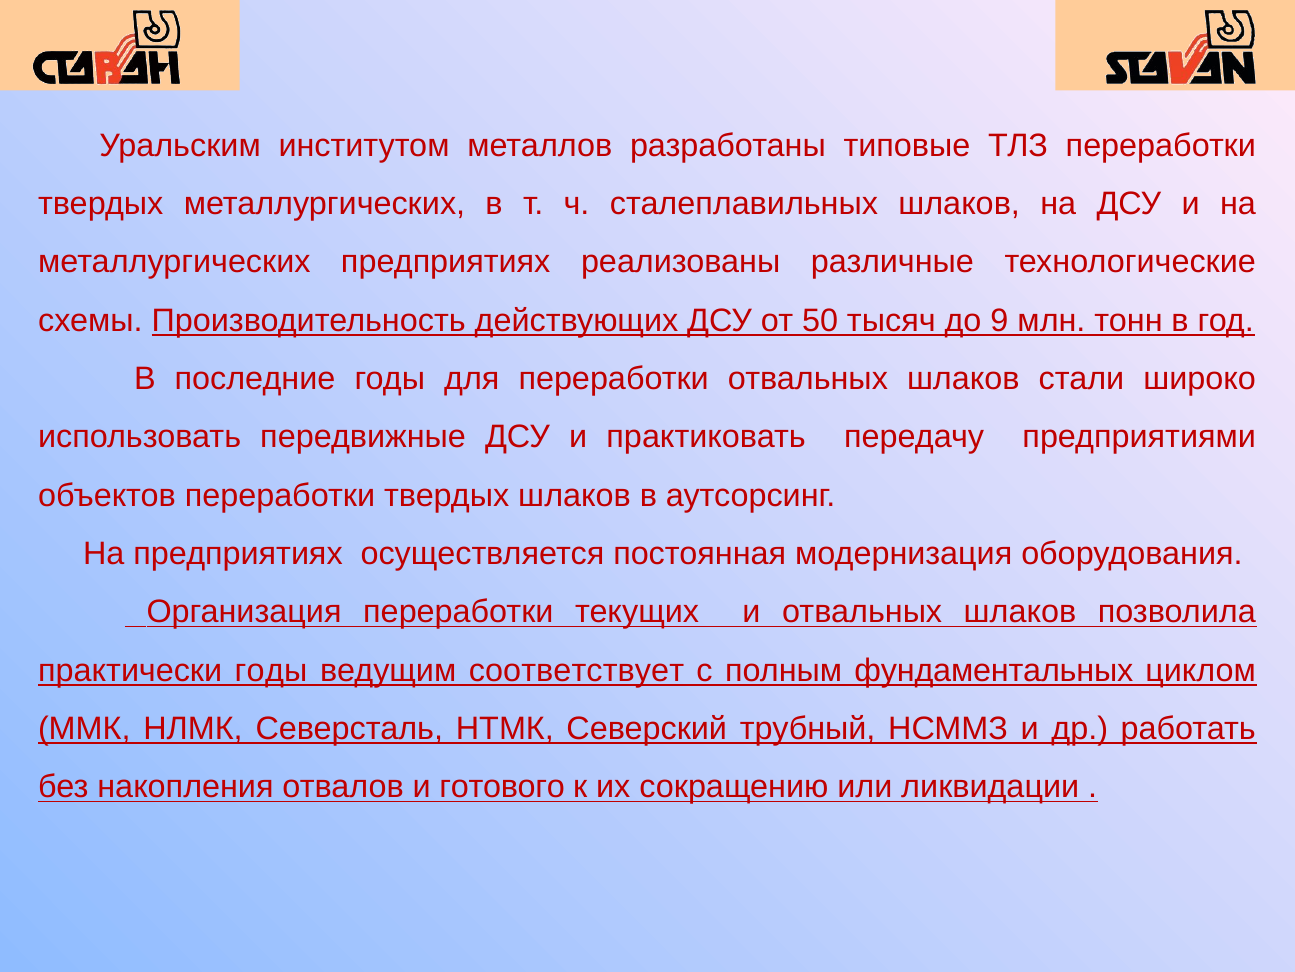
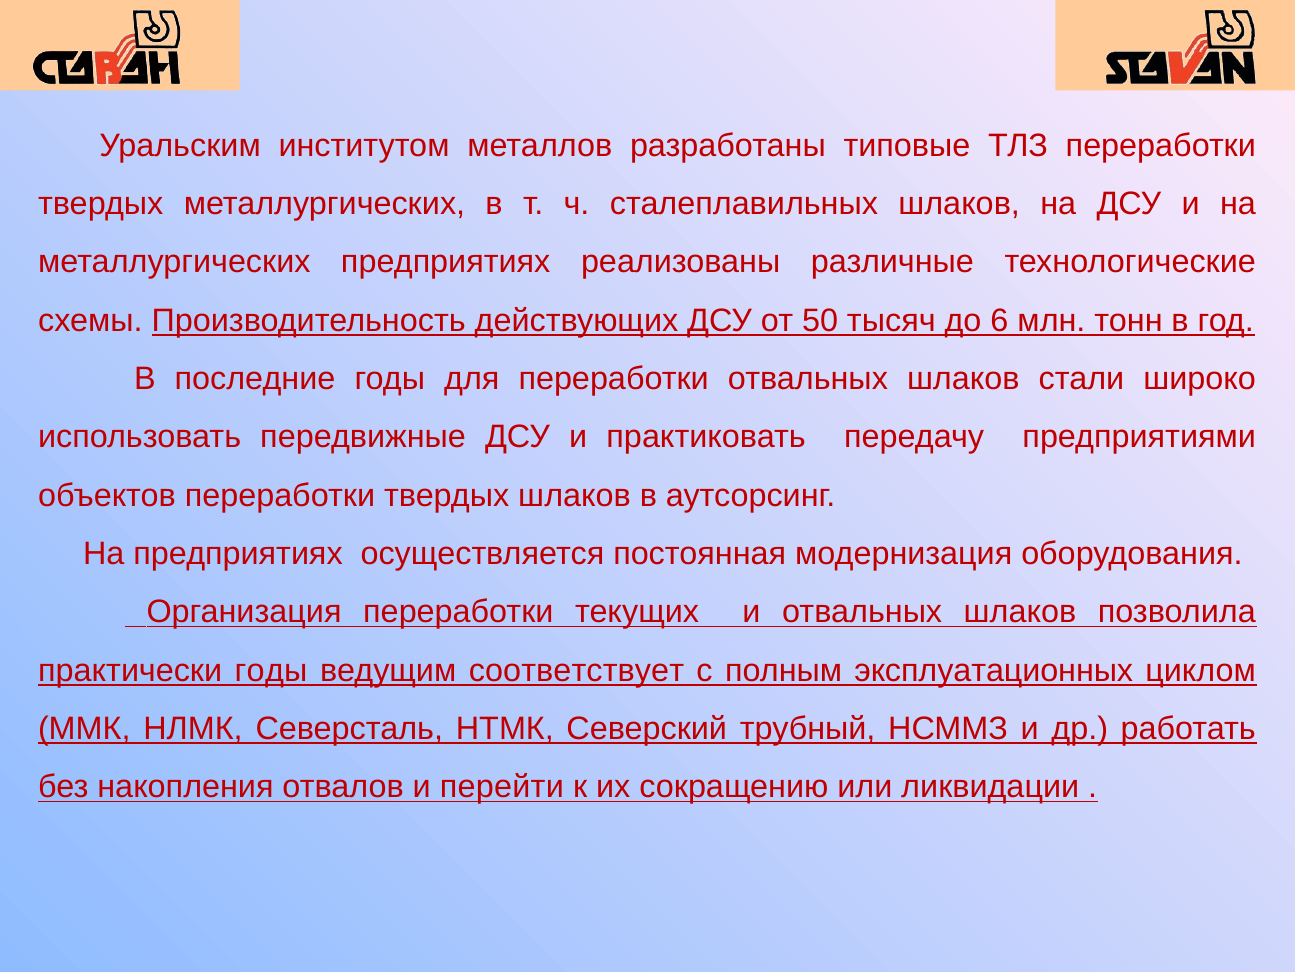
9: 9 -> 6 (999, 320)
фундаментальных: фундаментальных -> эксплуатационных (994, 670)
готового: готового -> перейти (502, 787)
